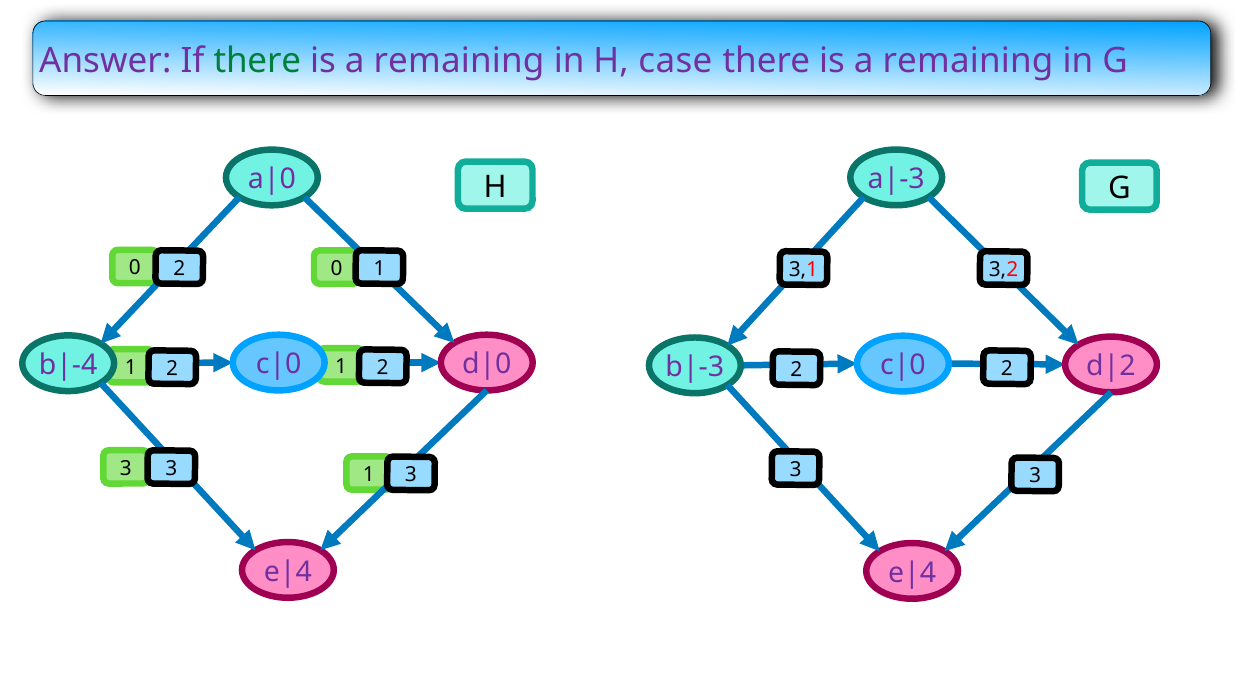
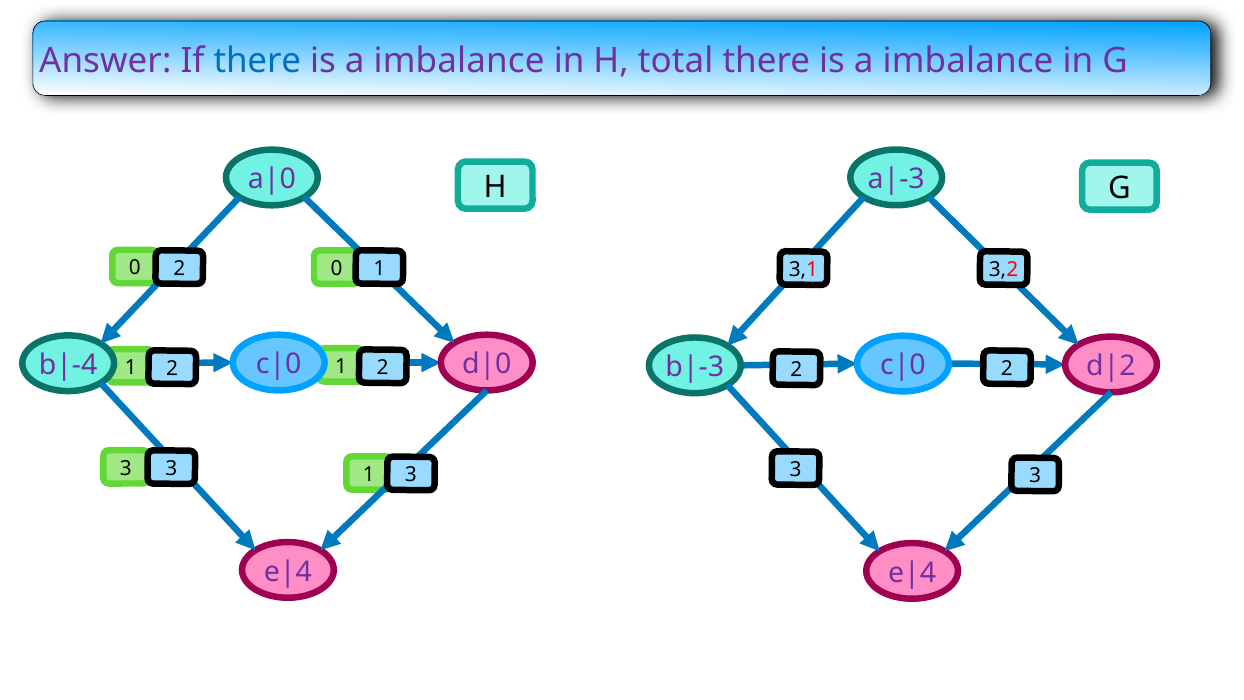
there colour: green -> blue (257, 61)
remaining: remaining -> imbalance (459, 61)
case: case -> total (676, 61)
remaining: remaining -> imbalance (968, 61)
